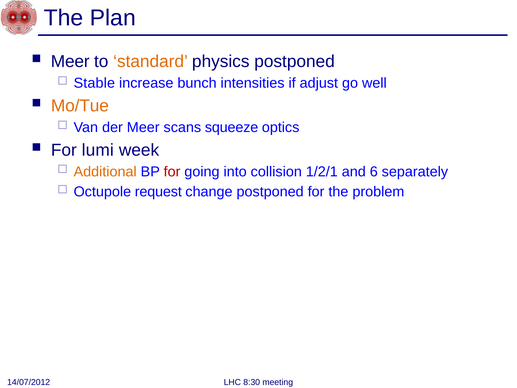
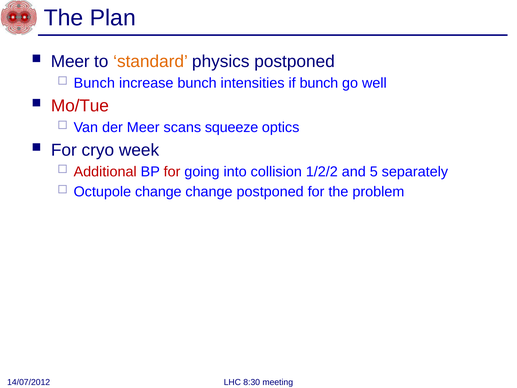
Stable: Stable -> Bunch (94, 83)
if adjust: adjust -> bunch (319, 83)
Mo/Tue colour: orange -> red (80, 106)
lumi: lumi -> cryo (98, 150)
Additional colour: orange -> red (105, 172)
1/2/1: 1/2/1 -> 1/2/2 (322, 172)
6: 6 -> 5 (374, 172)
Octupole request: request -> change (158, 192)
